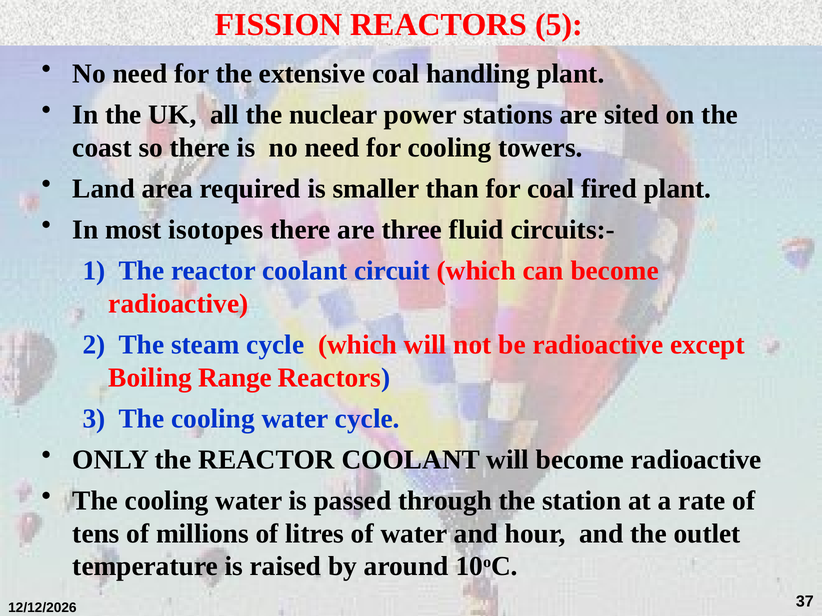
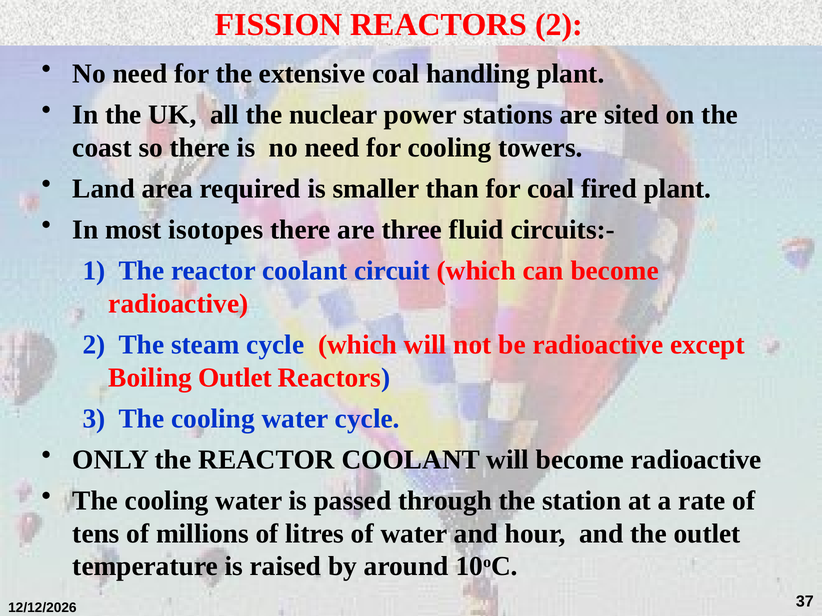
REACTORS 5: 5 -> 2 (559, 25)
Boiling Range: Range -> Outlet (235, 378)
